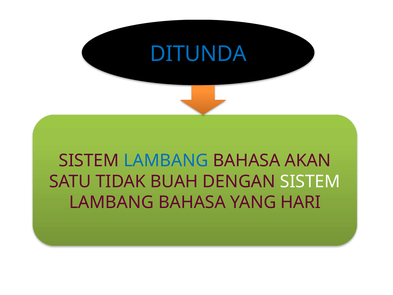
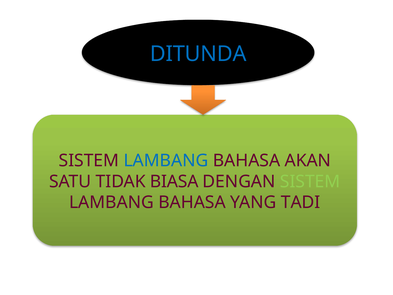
BUAH: BUAH -> BIASA (174, 181)
SISTEM colour: white -> light green (310, 181)
HARI: HARI -> TADI (301, 202)
